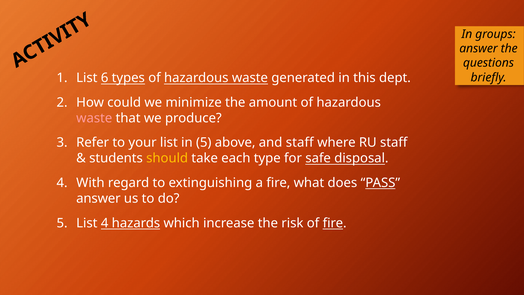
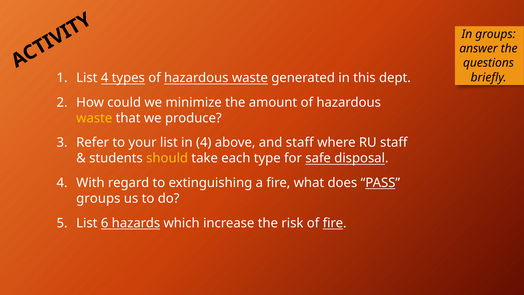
List 6: 6 -> 4 (105, 78)
waste colour: pink -> yellow (94, 118)
in 5: 5 -> 4 (204, 142)
answer: answer -> groups (98, 198)
List 4: 4 -> 6 (105, 223)
